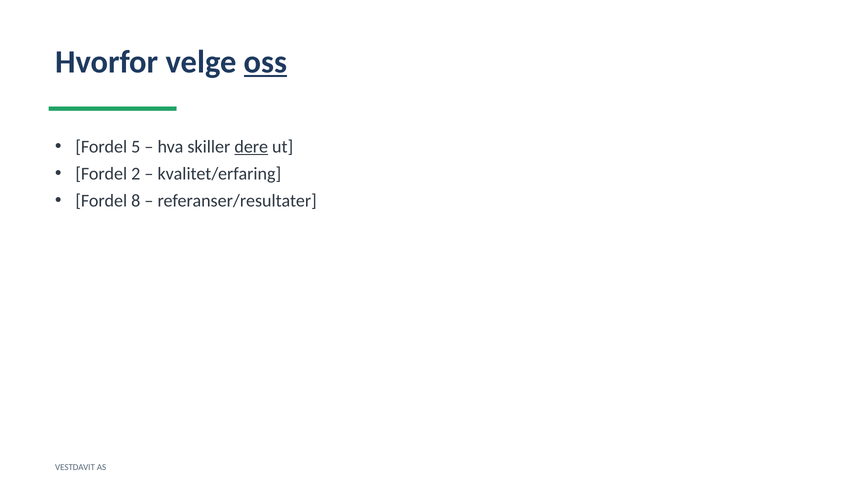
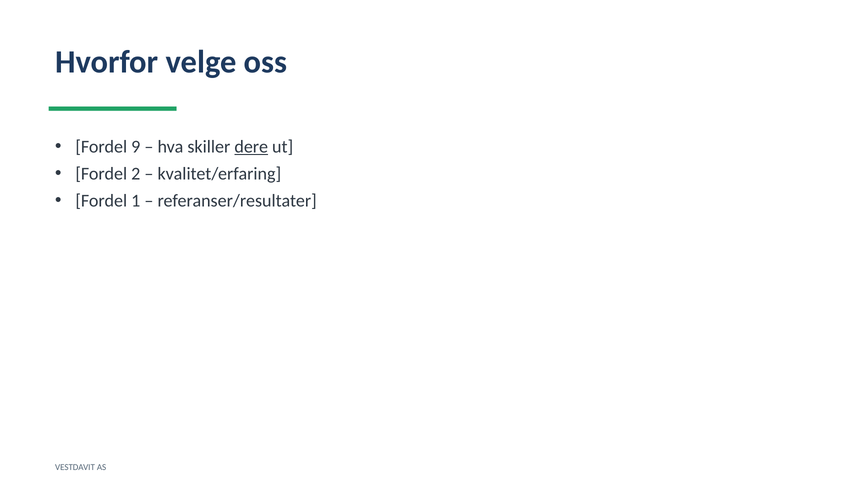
oss underline: present -> none (265, 62)
5: 5 -> 9 (136, 147)
8: 8 -> 1 (136, 201)
